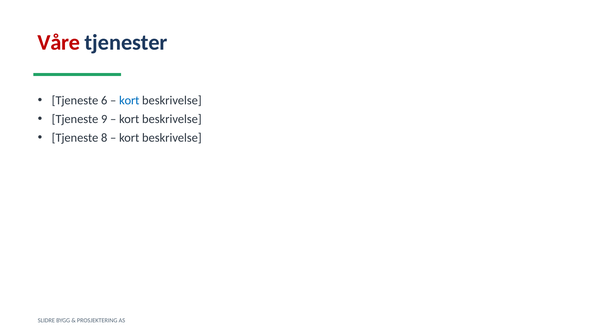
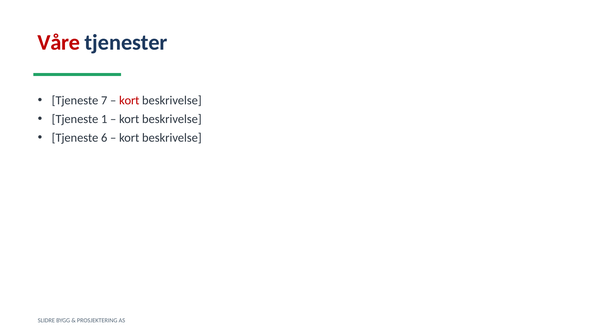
6: 6 -> 7 (104, 101)
kort colour: blue -> red (129, 101)
9: 9 -> 1 (104, 119)
8: 8 -> 6 (104, 138)
